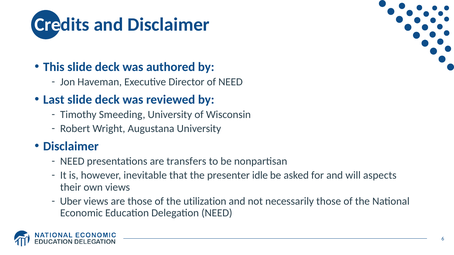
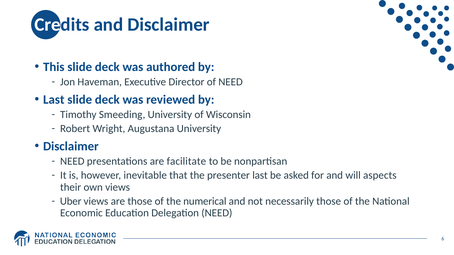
transfers: transfers -> facilitate (186, 162)
presenter idle: idle -> last (260, 176)
utilization: utilization -> numerical (205, 201)
